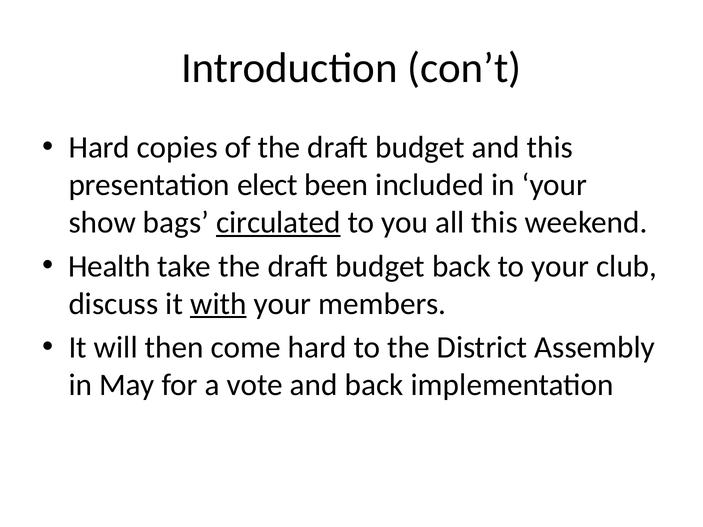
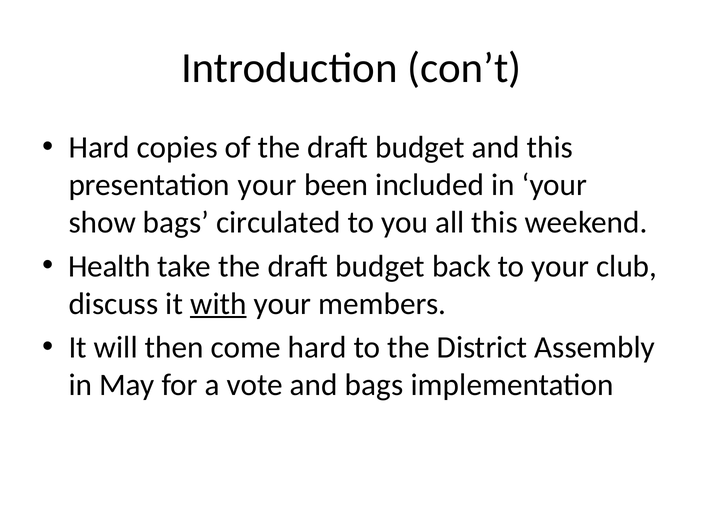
presentation elect: elect -> your (267, 185)
circulated underline: present -> none (278, 223)
and back: back -> bags (374, 385)
